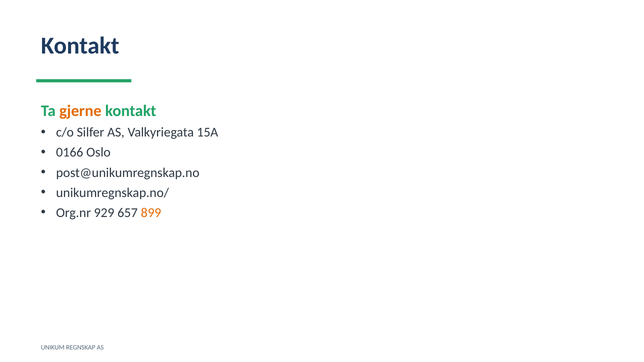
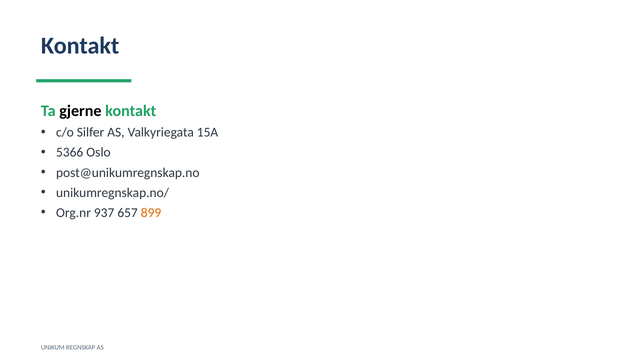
gjerne colour: orange -> black (80, 111)
0166: 0166 -> 5366 (70, 153)
929: 929 -> 937 (104, 213)
